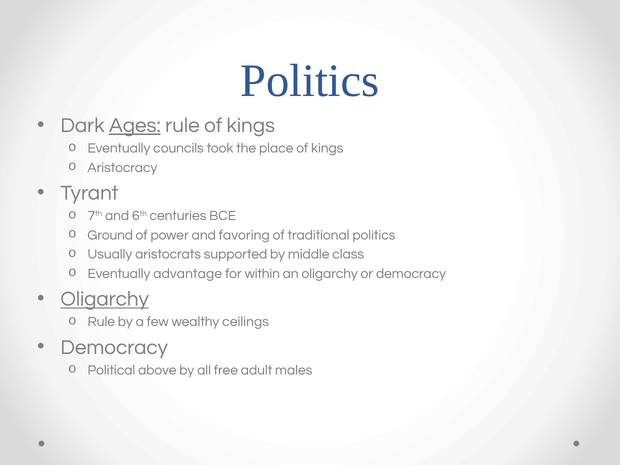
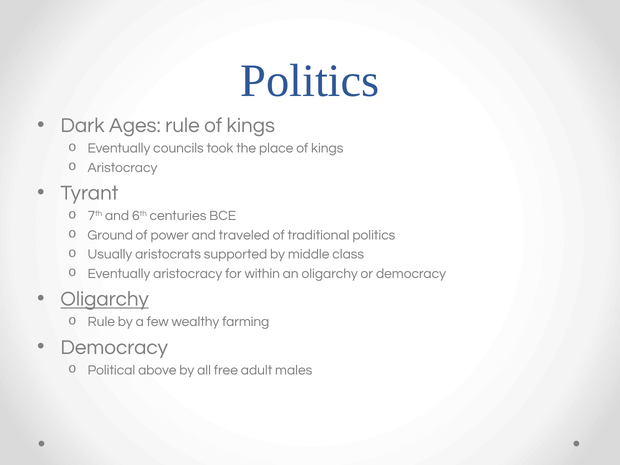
Ages underline: present -> none (135, 125)
favoring: favoring -> traveled (244, 235)
Eventually advantage: advantage -> aristocracy (188, 274)
ceilings: ceilings -> farming (246, 322)
